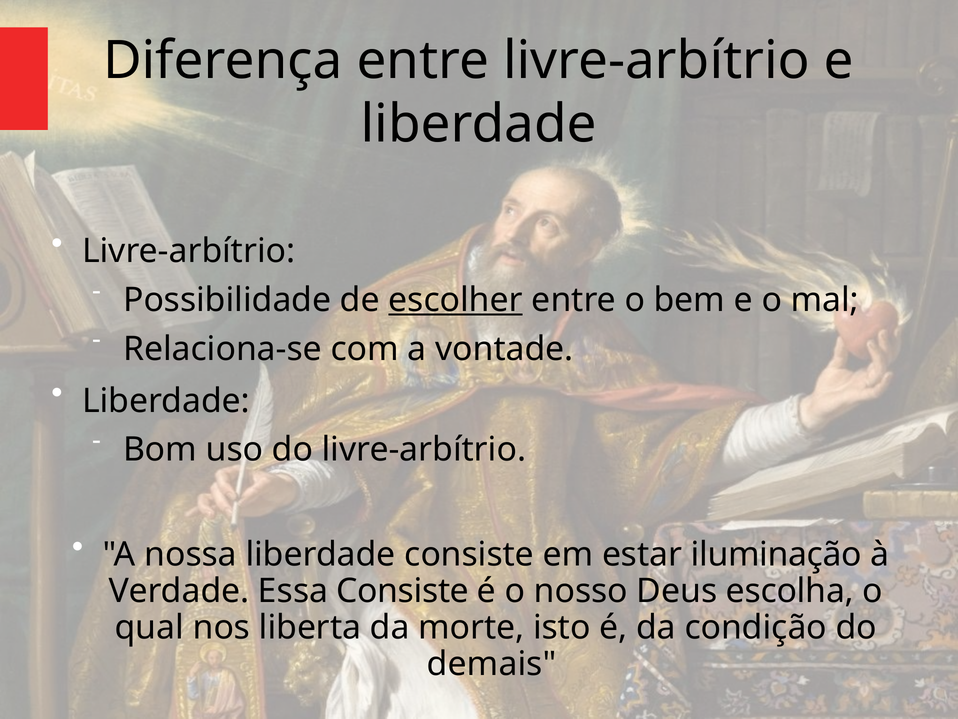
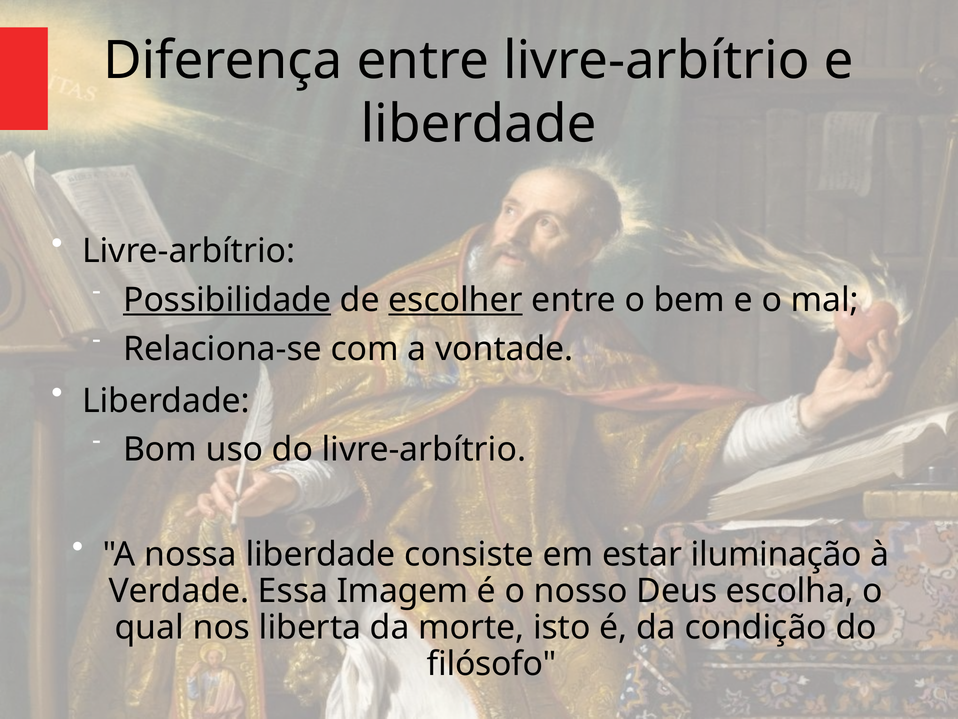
Possibilidade underline: none -> present (227, 300)
Essa Consiste: Consiste -> Imagem (403, 591)
demais: demais -> filósofo (492, 664)
